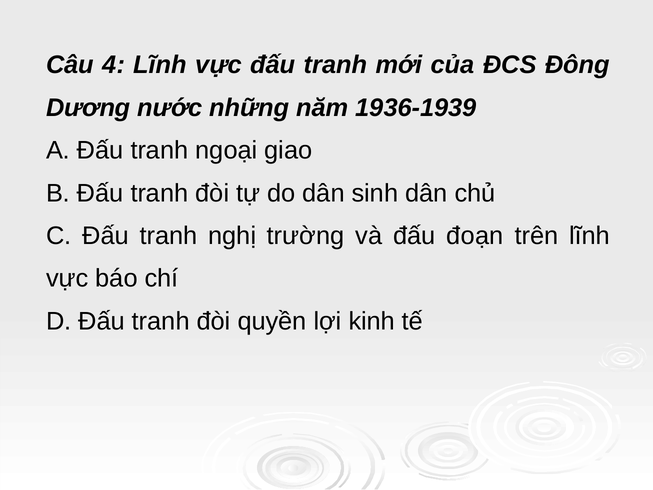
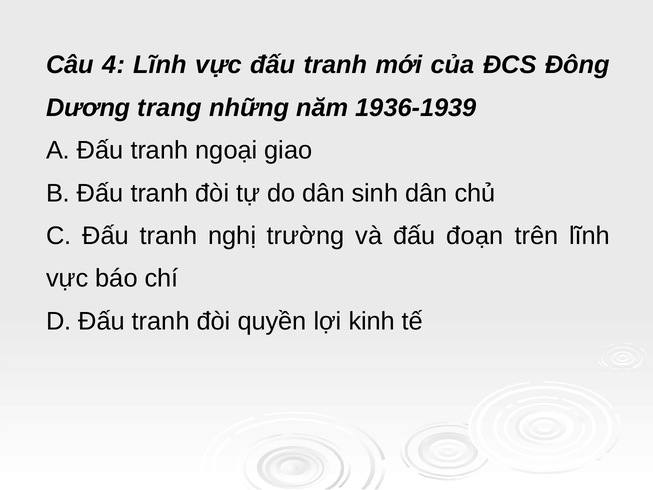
nước: nước -> trang (170, 108)
